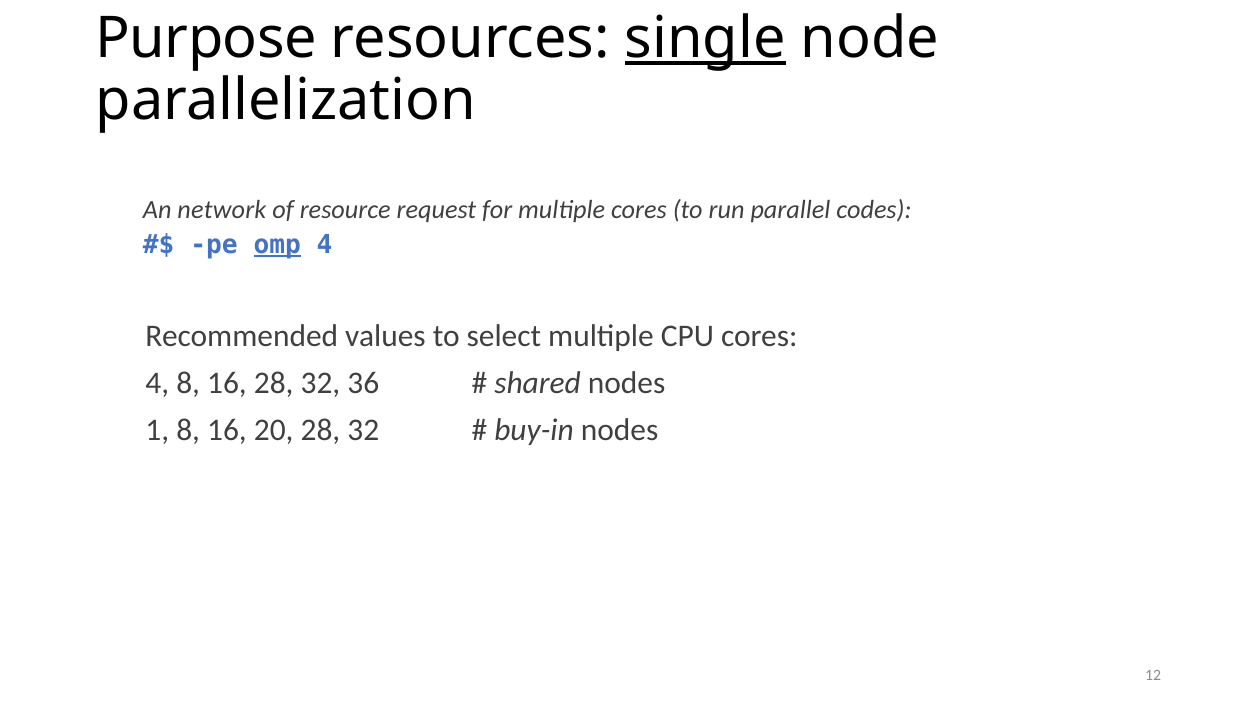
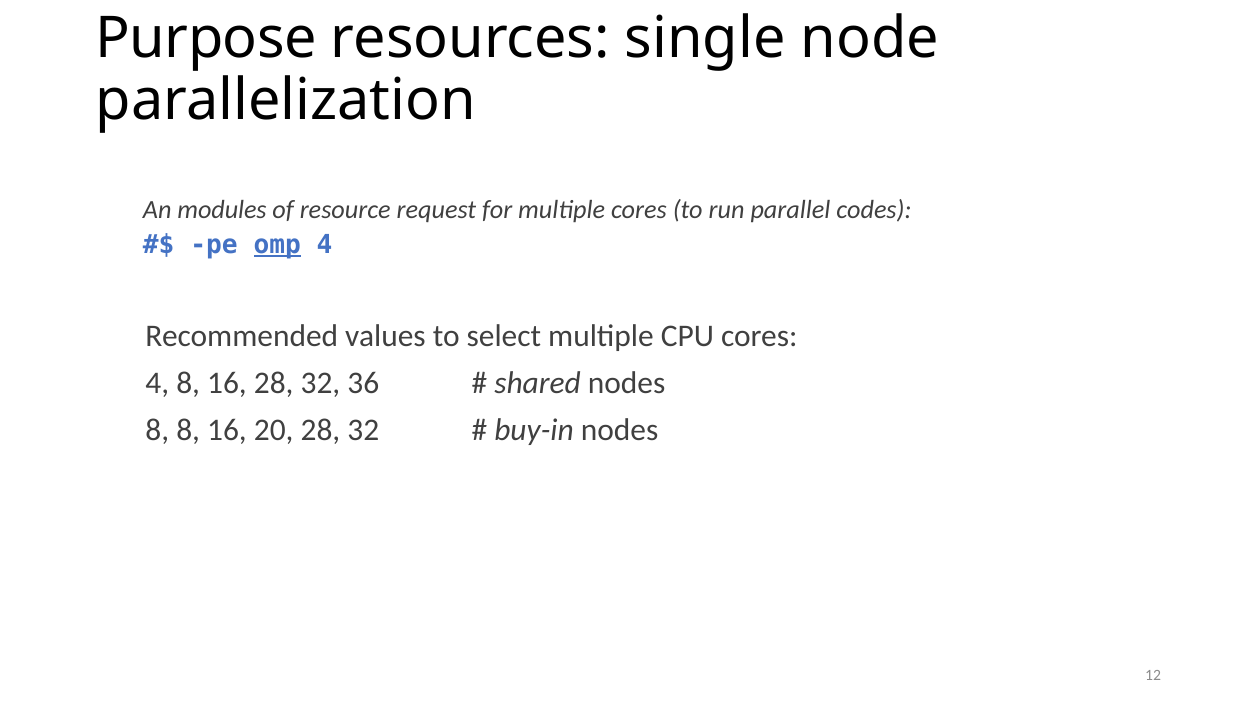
single underline: present -> none (705, 38)
network: network -> modules (222, 210)
1: 1 -> 8 (157, 430)
